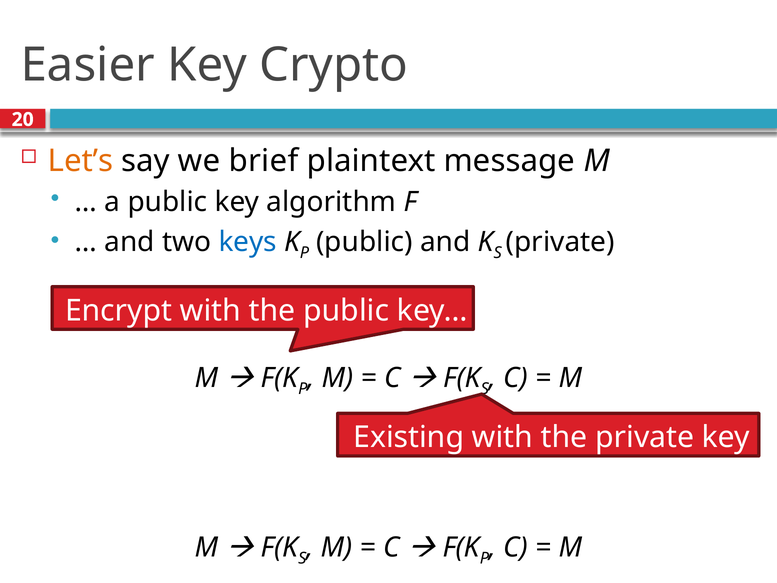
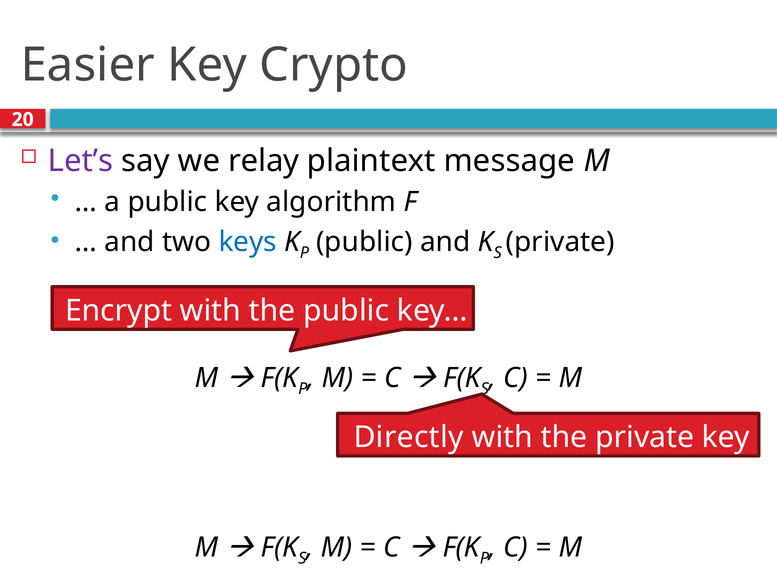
Let’s colour: orange -> purple (81, 161)
brief: brief -> relay (264, 161)
Existing: Existing -> Directly (409, 437)
